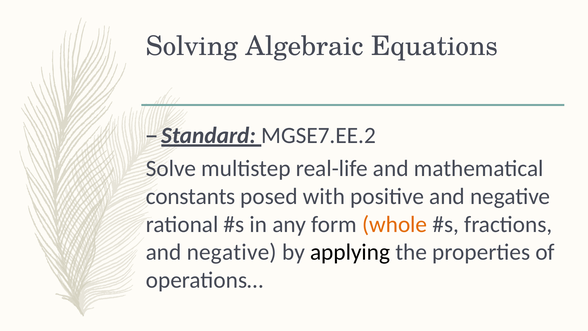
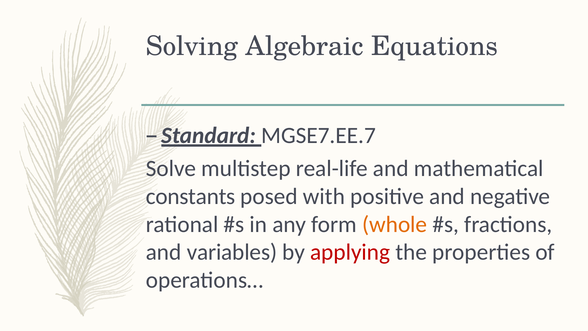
MGSE7.EE.2: MGSE7.EE.2 -> MGSE7.EE.7 (319, 135)
negative: negative -> variables (232, 252)
applying colour: black -> red (350, 252)
